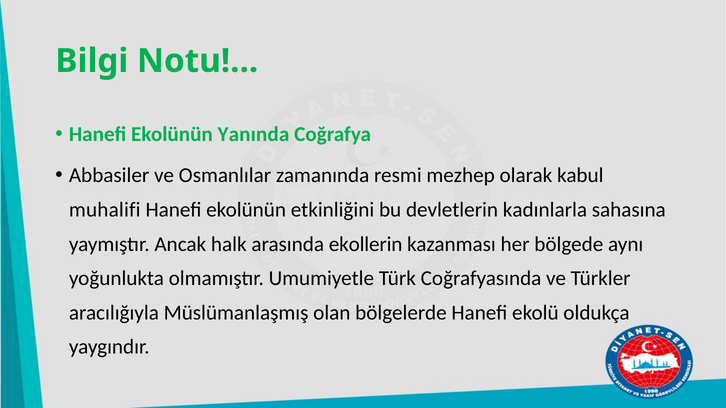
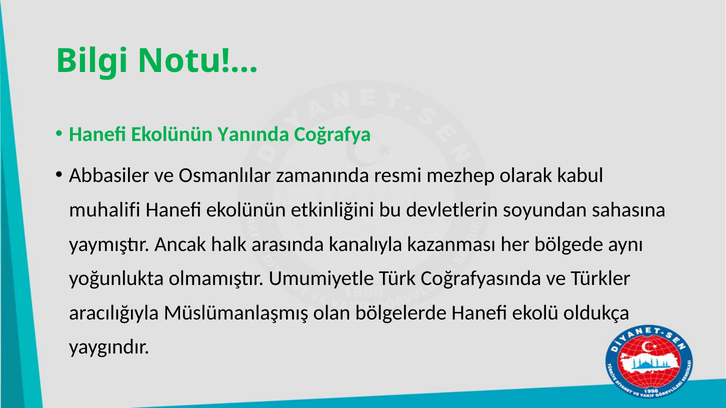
kadınlarla: kadınlarla -> soyundan (545, 210)
ekollerin: ekollerin -> kanalıyla (366, 244)
